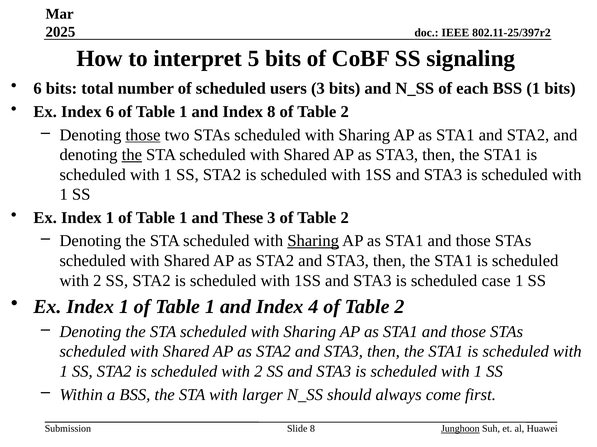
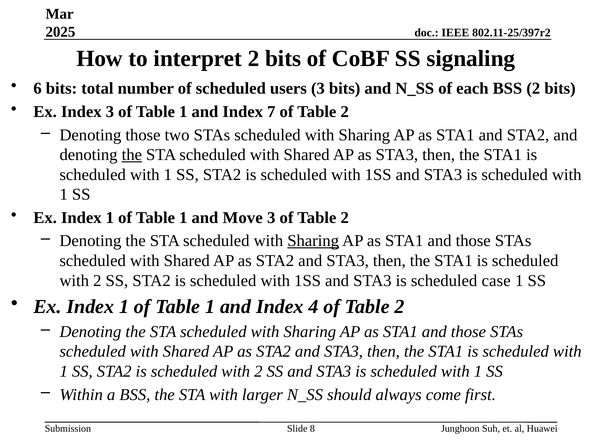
interpret 5: 5 -> 2 (253, 59)
BSS 1: 1 -> 2 (533, 89)
Index 6: 6 -> 3 (110, 112)
Index 8: 8 -> 7 (271, 112)
those underline: present -> none (143, 135)
These: These -> Move (243, 218)
Junghoon underline: present -> none (460, 429)
